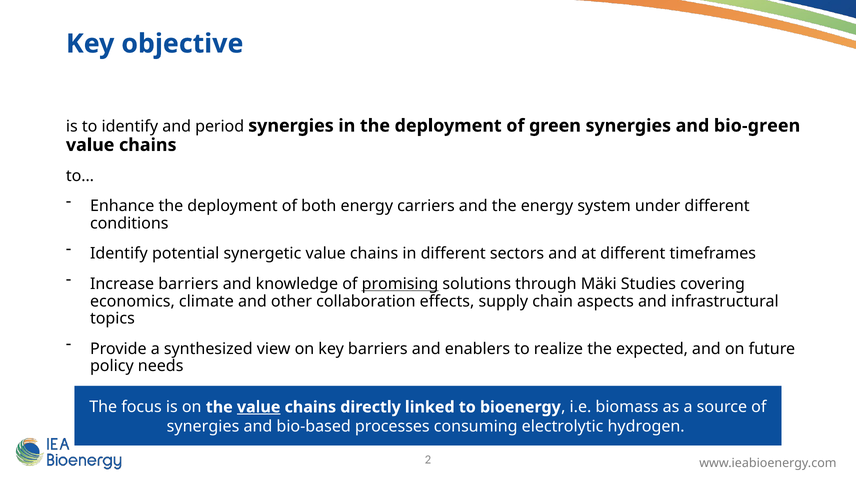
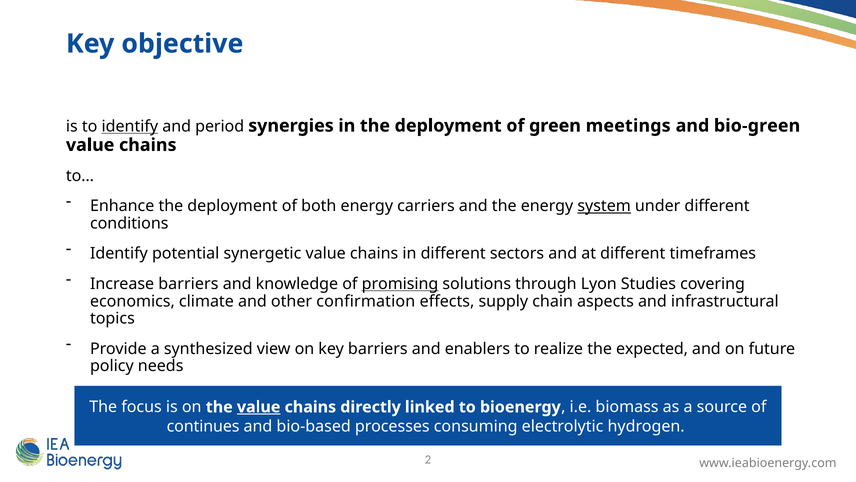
identify underline: none -> present (130, 126)
green synergies: synergies -> meetings (628, 126)
system underline: none -> present (604, 206)
Mäki: Mäki -> Lyon (599, 284)
collaboration: collaboration -> confirmation (366, 301)
synergies: synergies -> continues (203, 426)
